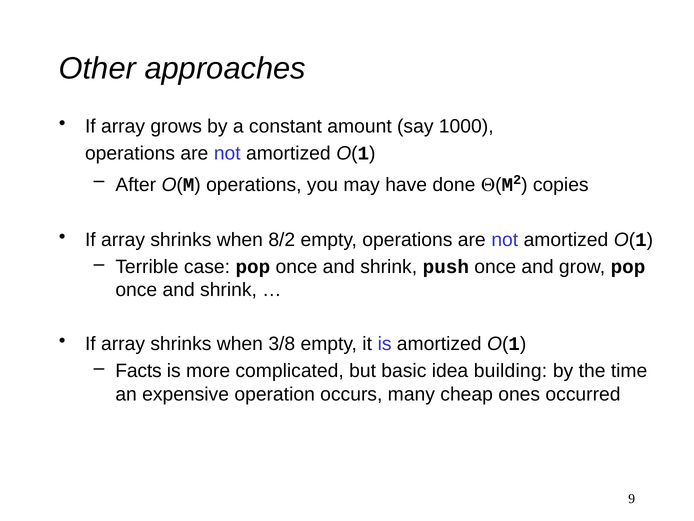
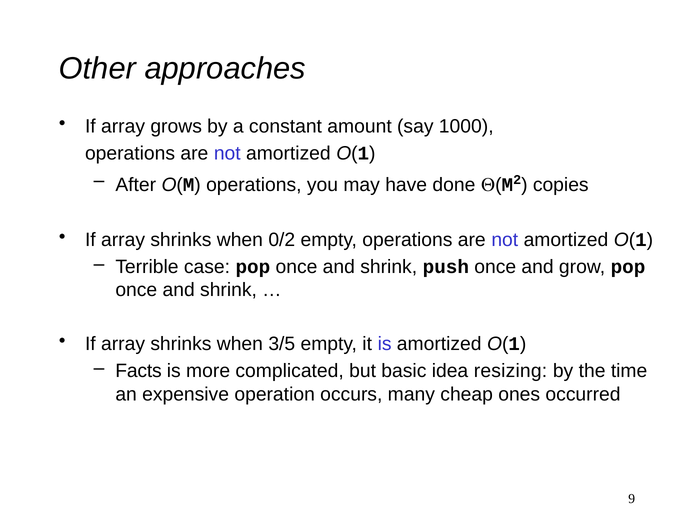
8/2: 8/2 -> 0/2 (282, 240)
3/8: 3/8 -> 3/5 (282, 344)
building: building -> resizing (510, 371)
